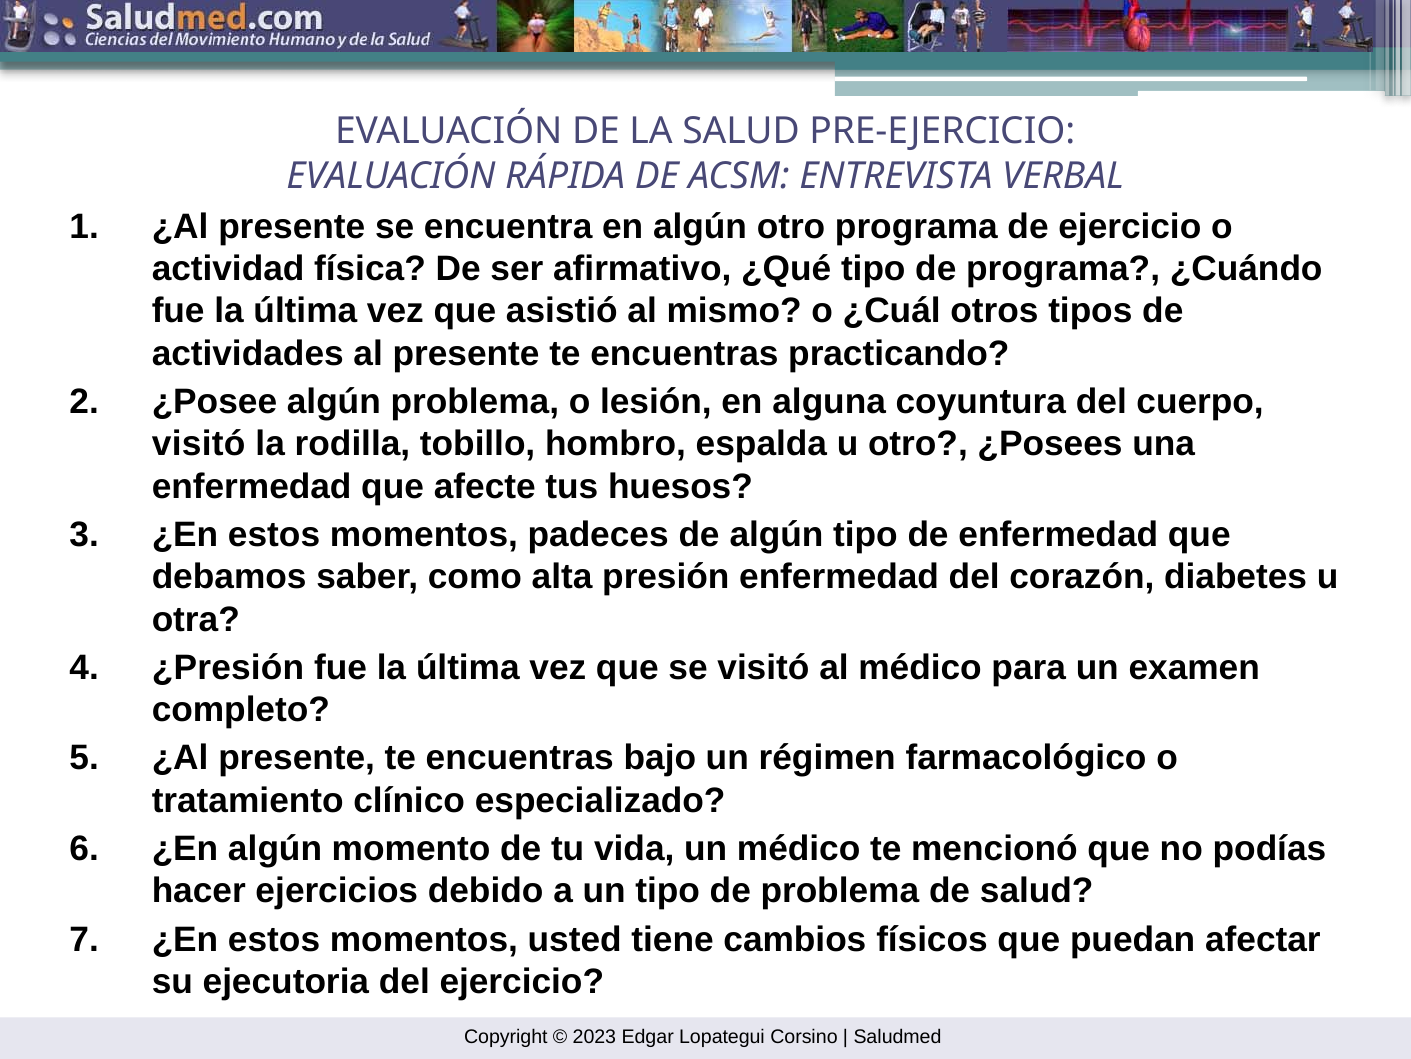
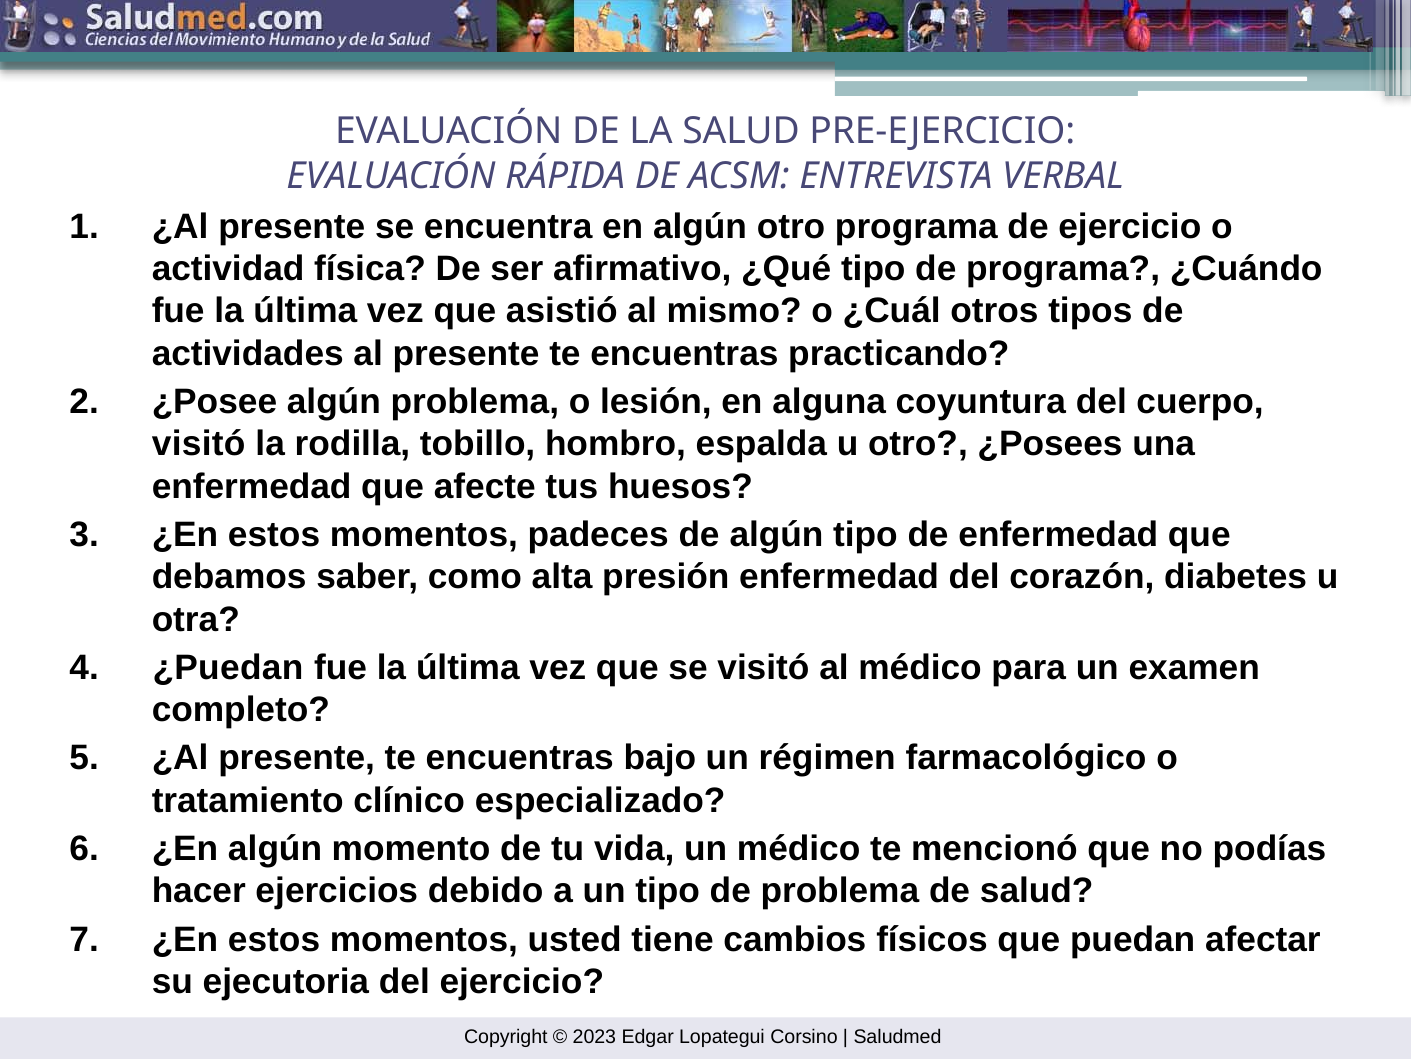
¿Presión: ¿Presión -> ¿Puedan (228, 667)
